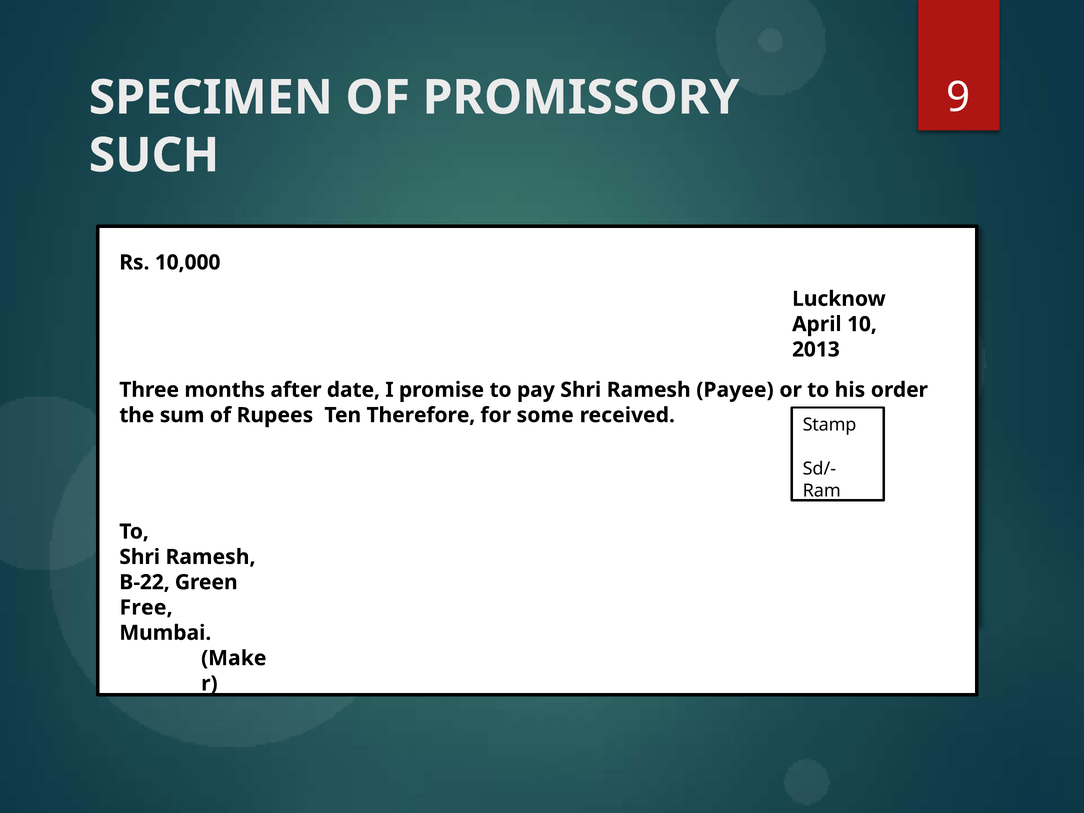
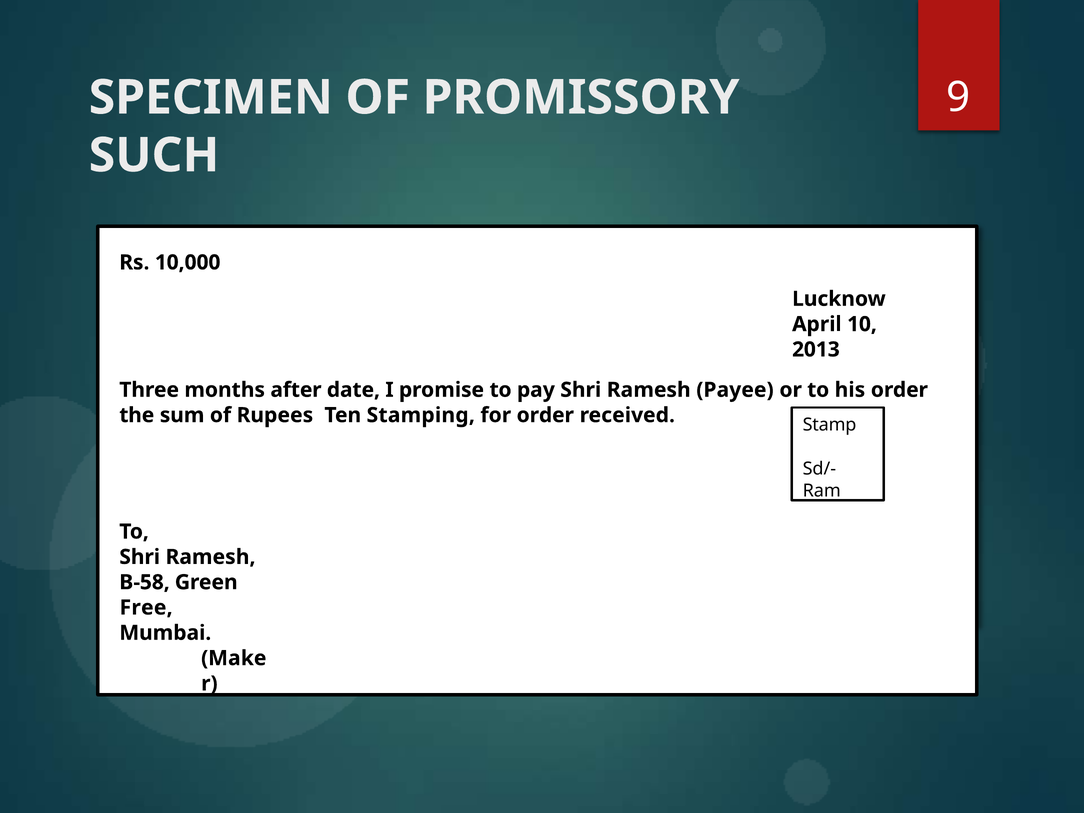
Therefore: Therefore -> Stamping (421, 415)
for some: some -> order (545, 415)
B-22: B-22 -> B-58 (145, 582)
